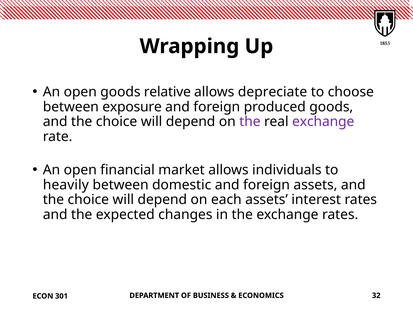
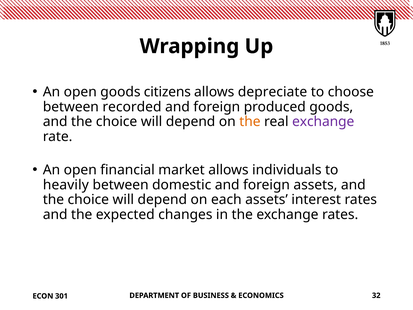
relative: relative -> citizens (167, 92)
exposure: exposure -> recorded (132, 107)
the colour: purple -> orange (250, 122)
